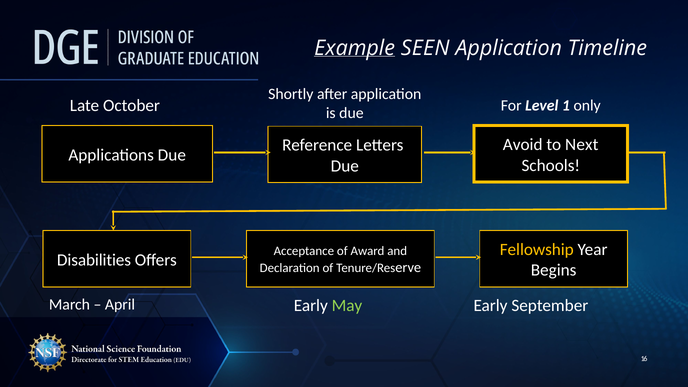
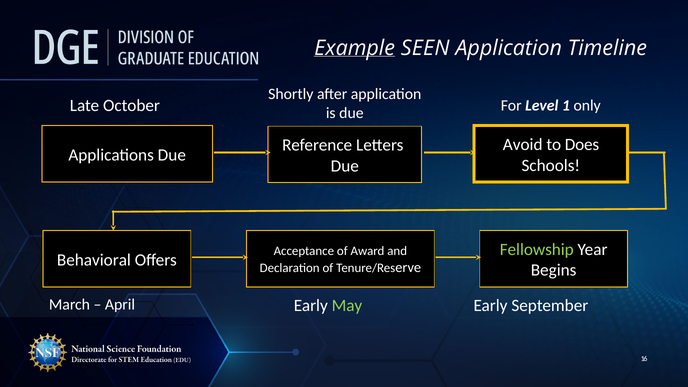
Next: Next -> Does (582, 145)
Fellowship colour: yellow -> light green (537, 250)
Disabilities: Disabilities -> Behavioral (94, 260)
